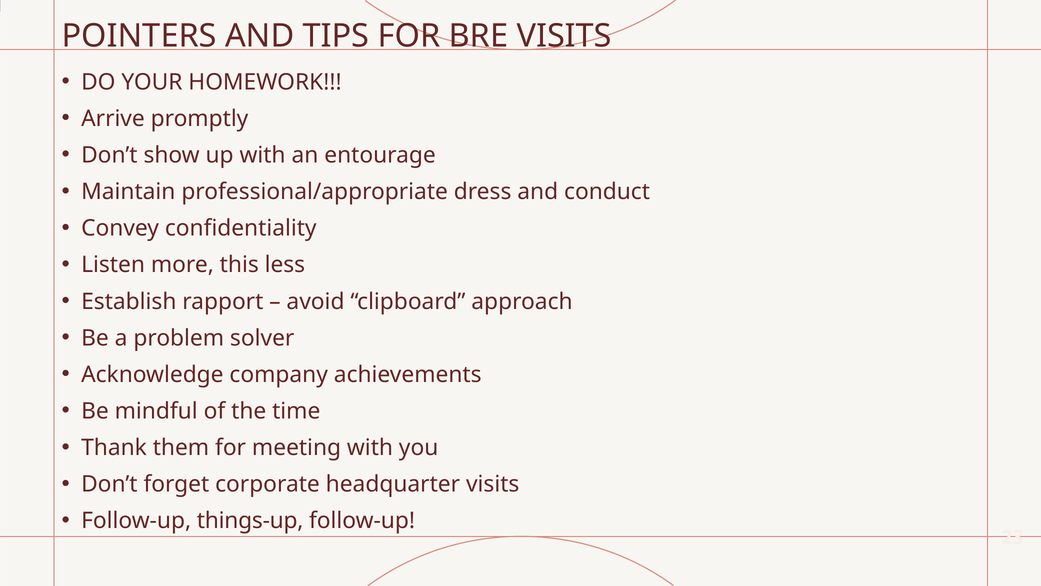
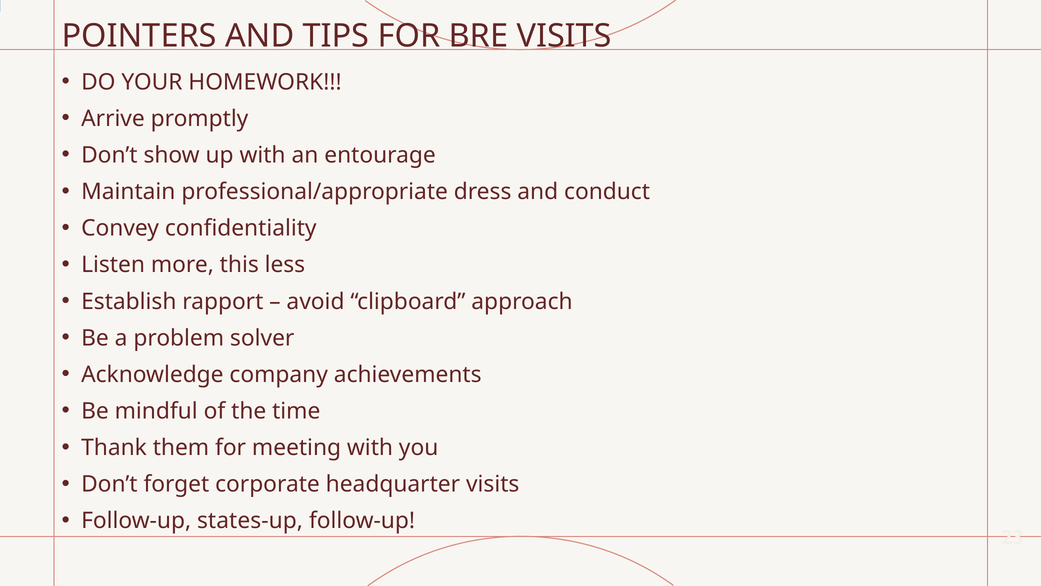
things-up: things-up -> states-up (250, 521)
